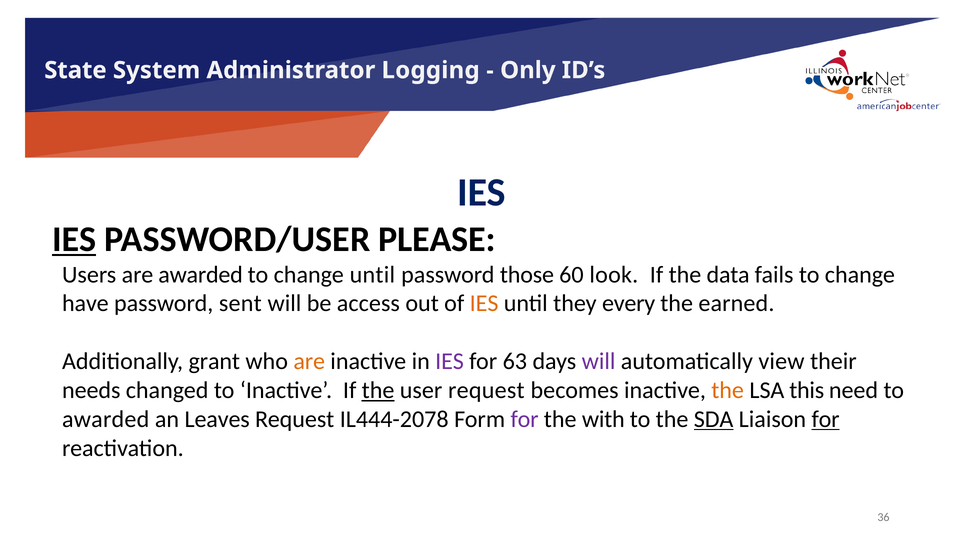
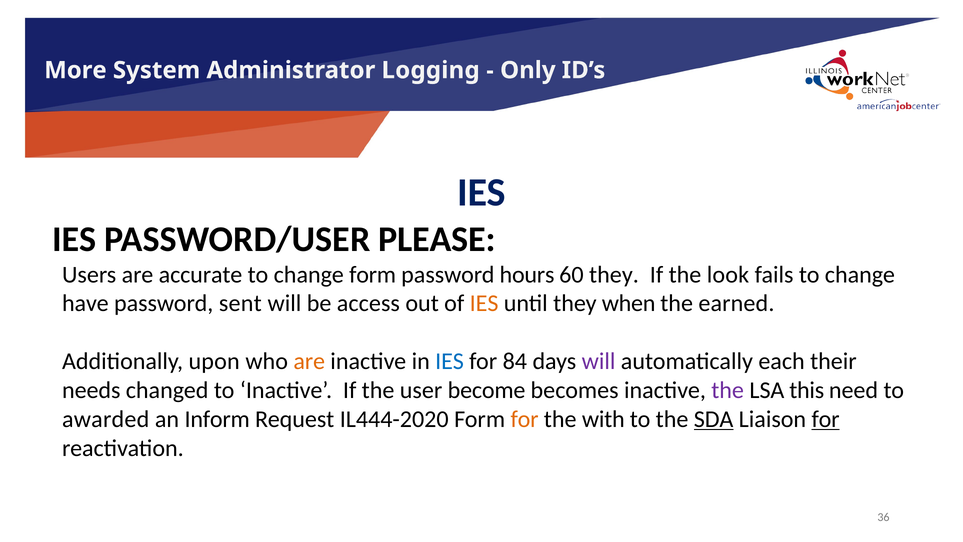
State: State -> More (75, 70)
IES underline: present -> none (74, 239)
are awarded: awarded -> accurate (201, 274)
change until: until -> form (373, 274)
those: those -> hours (527, 274)
60 look: look -> they (614, 274)
data: data -> look (728, 274)
every: every -> when (629, 303)
grant: grant -> upon (214, 361)
IES colour: purple -> blue (450, 361)
63: 63 -> 84 (515, 361)
view: view -> each (782, 361)
the underline: present -> none (378, 390)
user request: request -> become (487, 390)
the colour: orange -> purple (728, 390)
Leaves: Leaves -> Inform (217, 419)
IL444-2078: IL444-2078 -> IL444-2020 (394, 419)
for colour: purple -> orange (525, 419)
